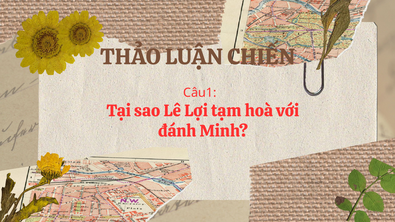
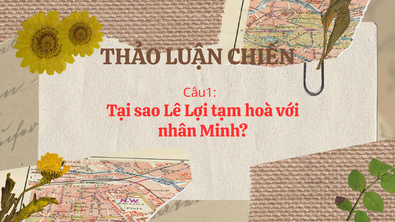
đánh: đánh -> nhân (177, 131)
